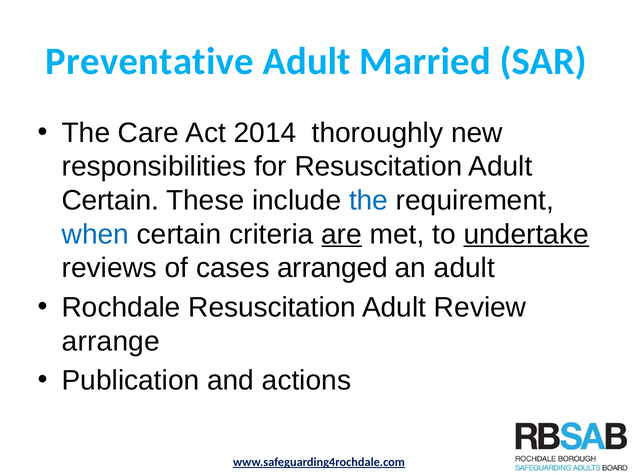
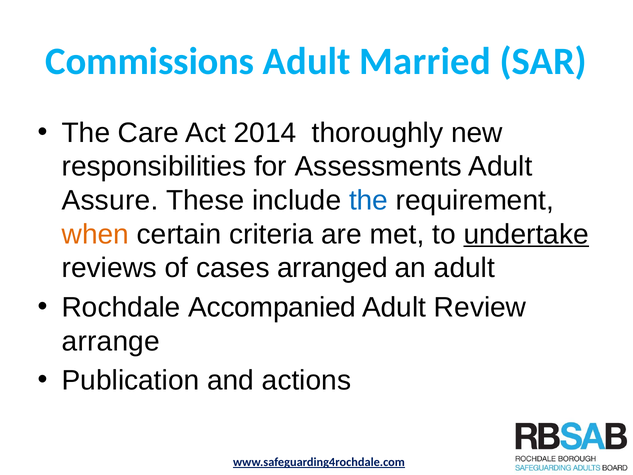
Preventative: Preventative -> Commissions (150, 61)
for Resuscitation: Resuscitation -> Assessments (378, 167)
Certain: Certain -> Assure (110, 200)
when colour: blue -> orange (95, 234)
are underline: present -> none (342, 234)
Rochdale Resuscitation: Resuscitation -> Accompanied (272, 307)
